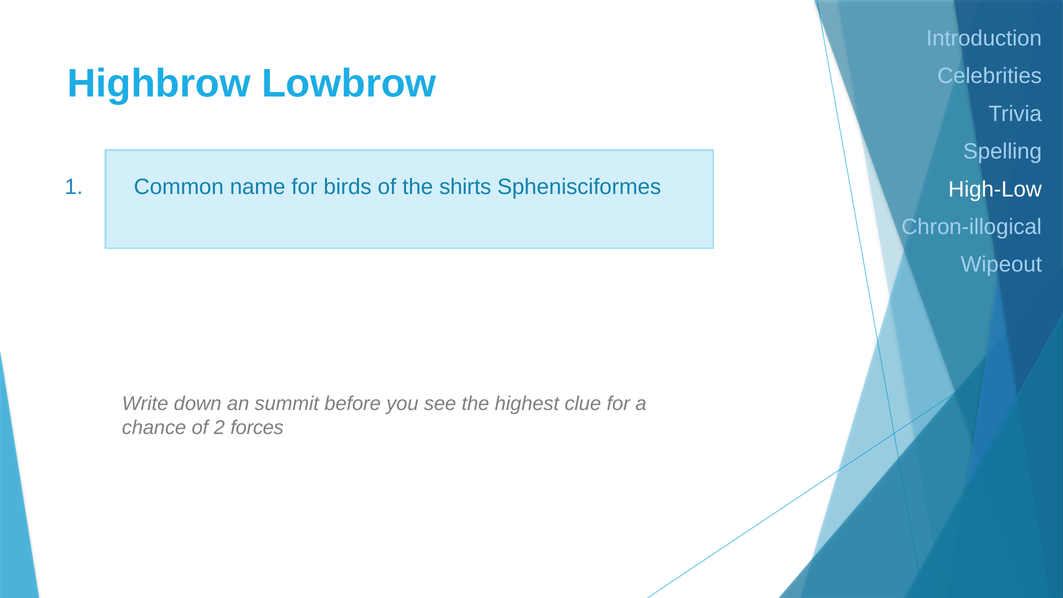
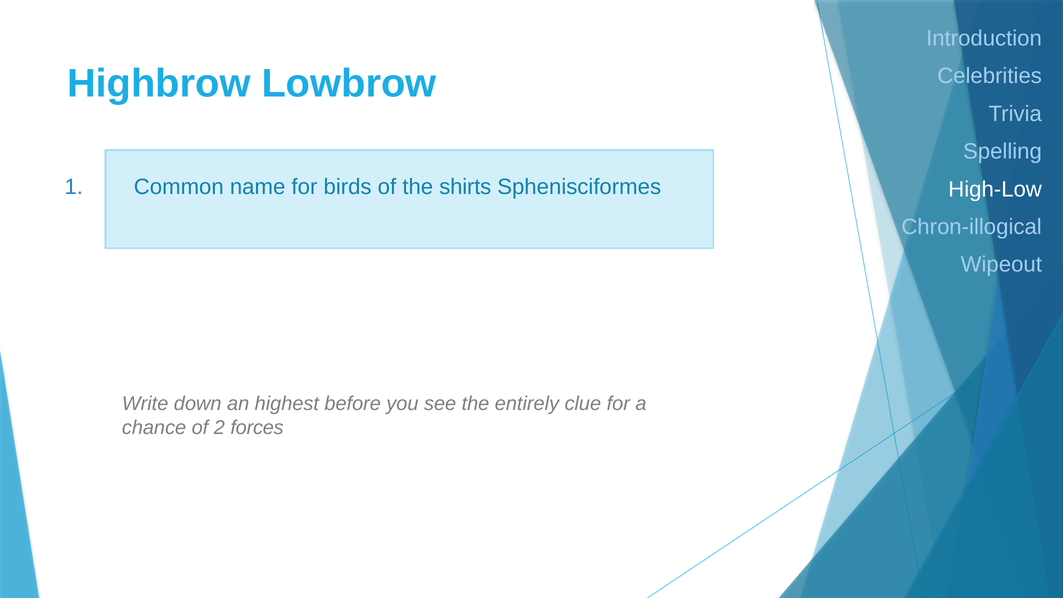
summit: summit -> highest (287, 404)
highest: highest -> entirely (527, 404)
